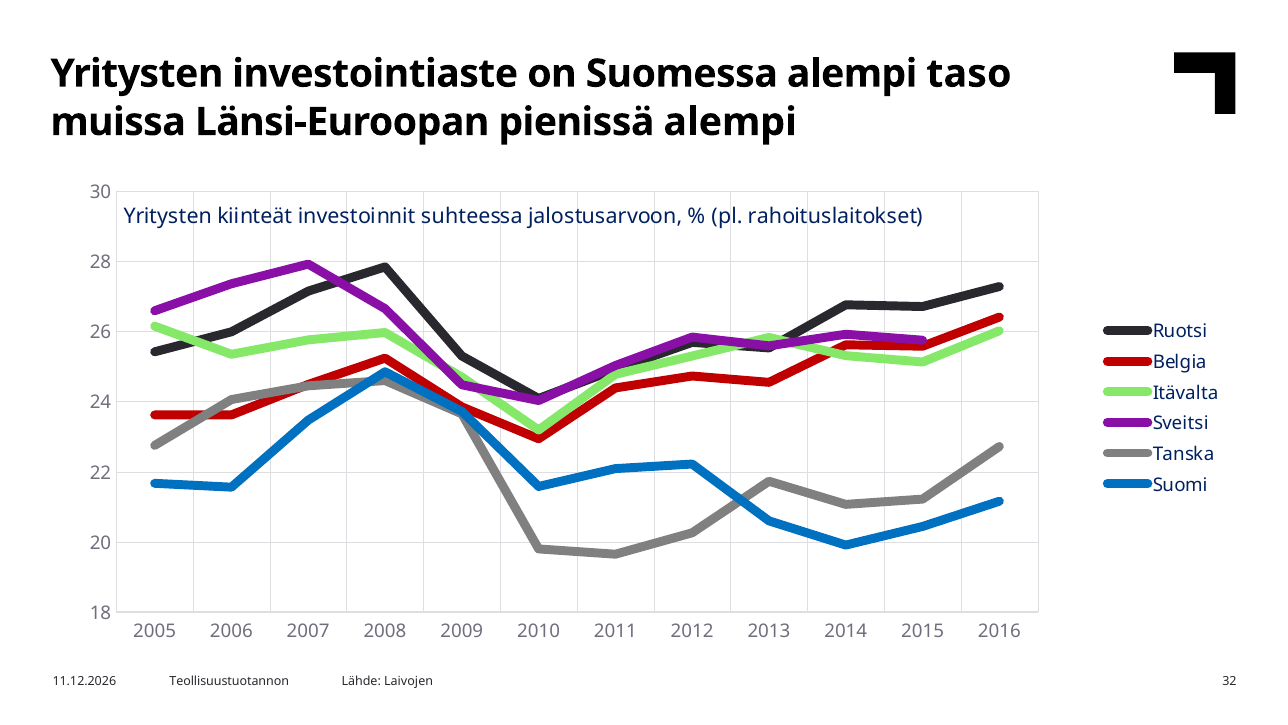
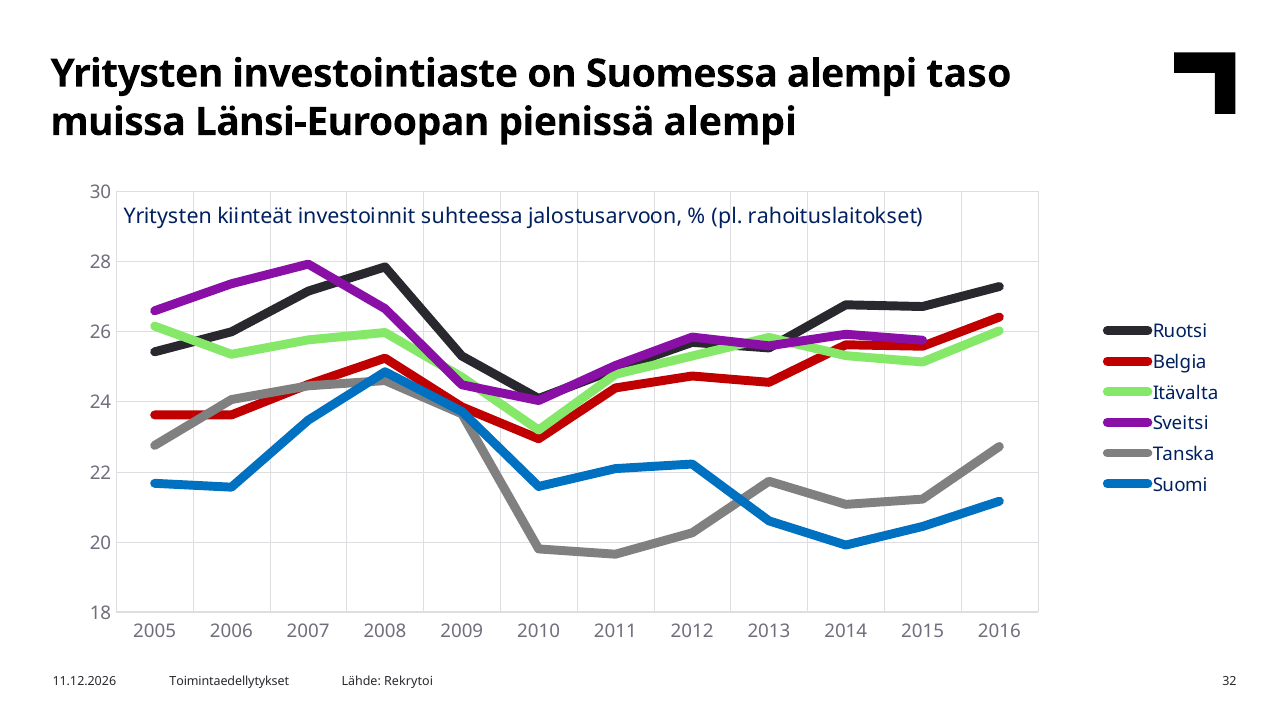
Teollisuustuotannon: Teollisuustuotannon -> Toimintaedellytykset (229, 681)
Laivojen: Laivojen -> Rekrytoi (409, 681)
